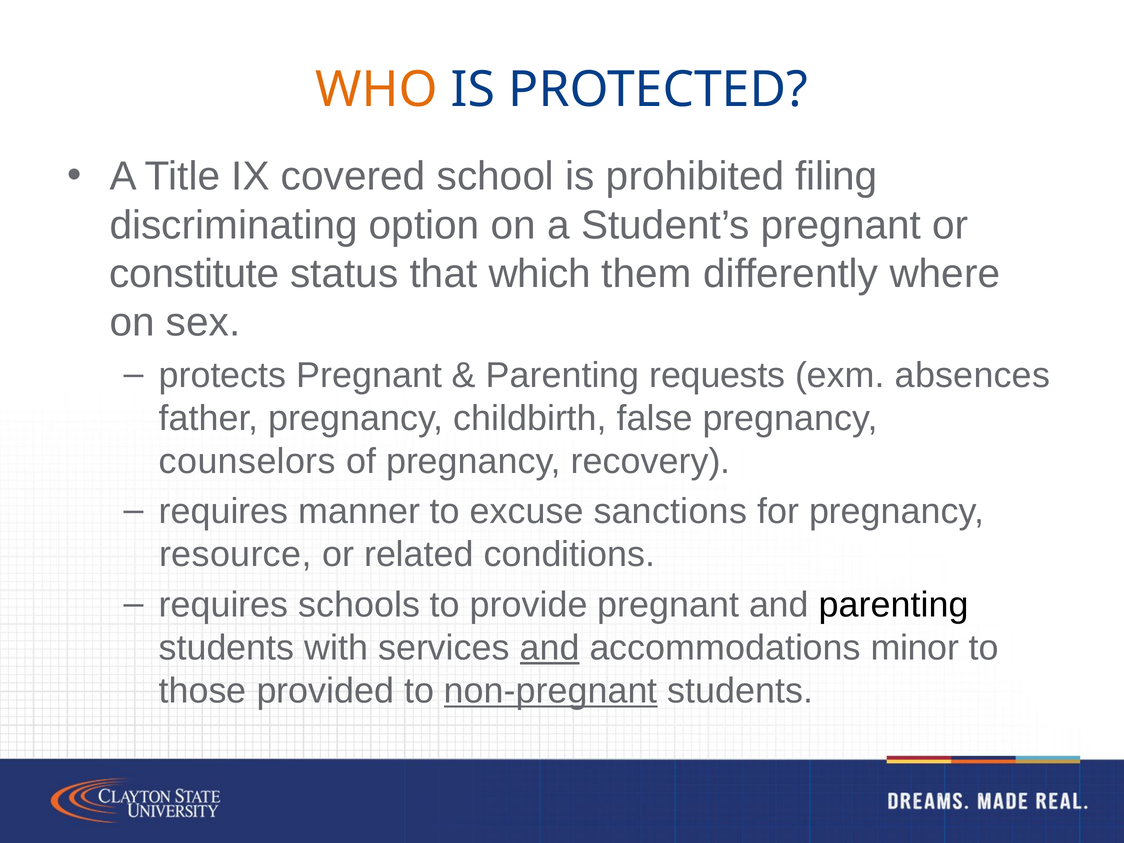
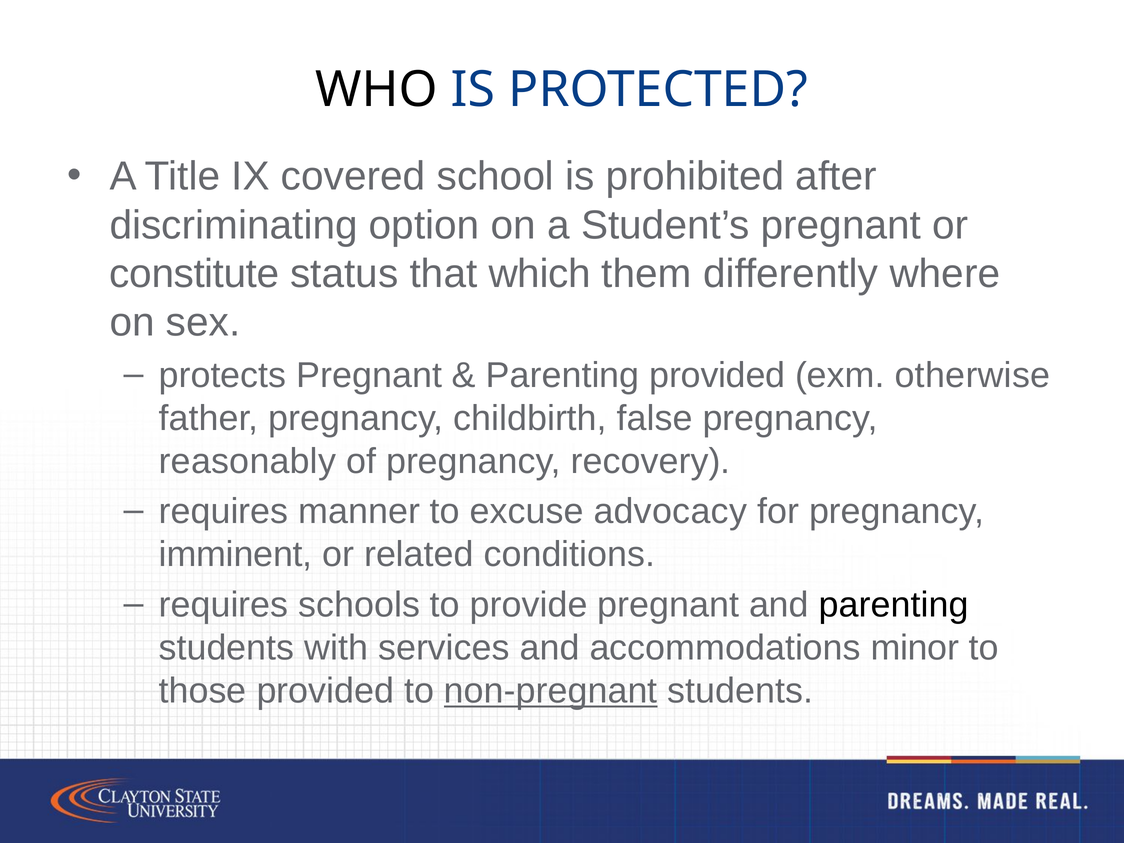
WHO colour: orange -> black (377, 90)
filing: filing -> after (836, 176)
Parenting requests: requests -> provided (717, 375)
absences: absences -> otherwise (972, 375)
counselors: counselors -> reasonably (247, 461)
sanctions: sanctions -> advocacy (670, 512)
resource: resource -> imminent (236, 555)
and underline: present -> none (550, 648)
